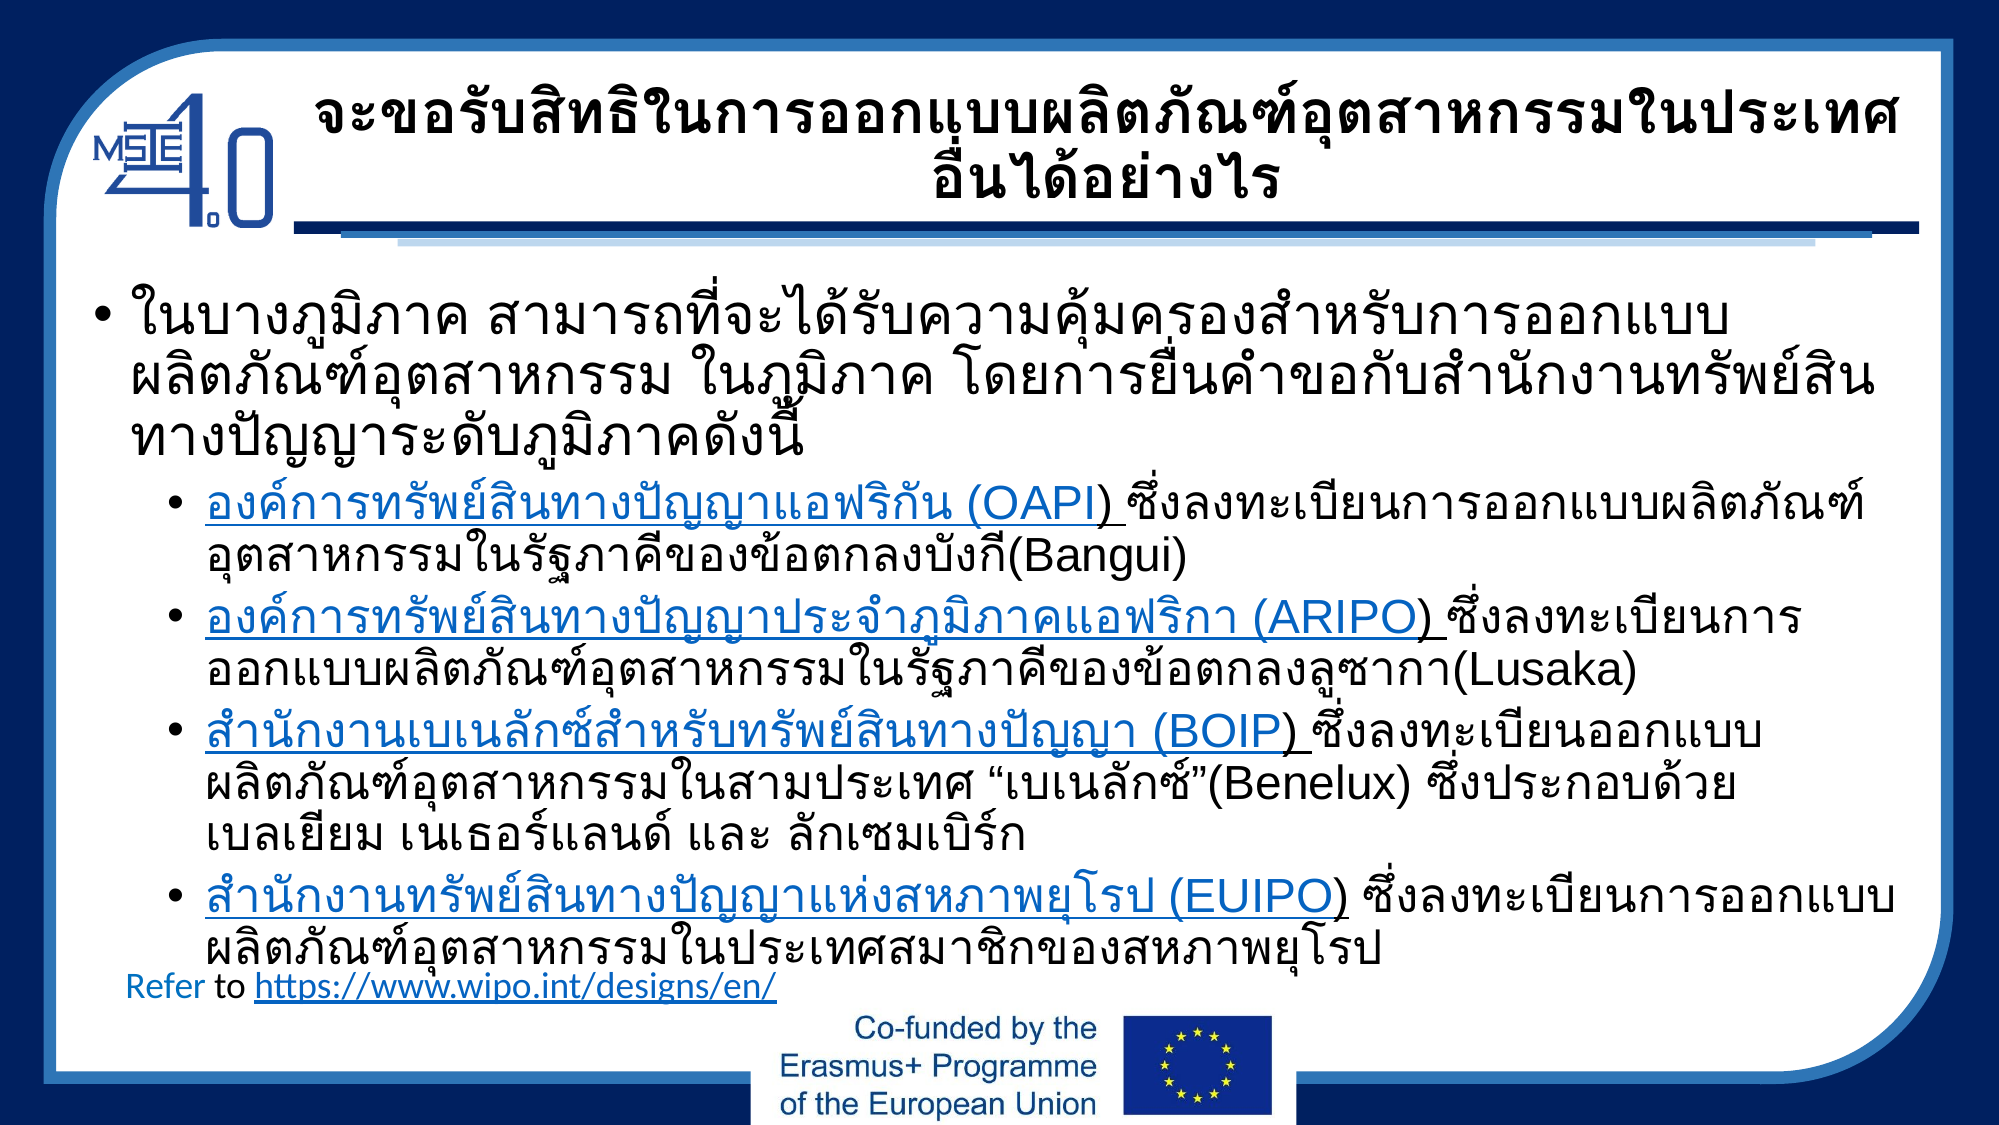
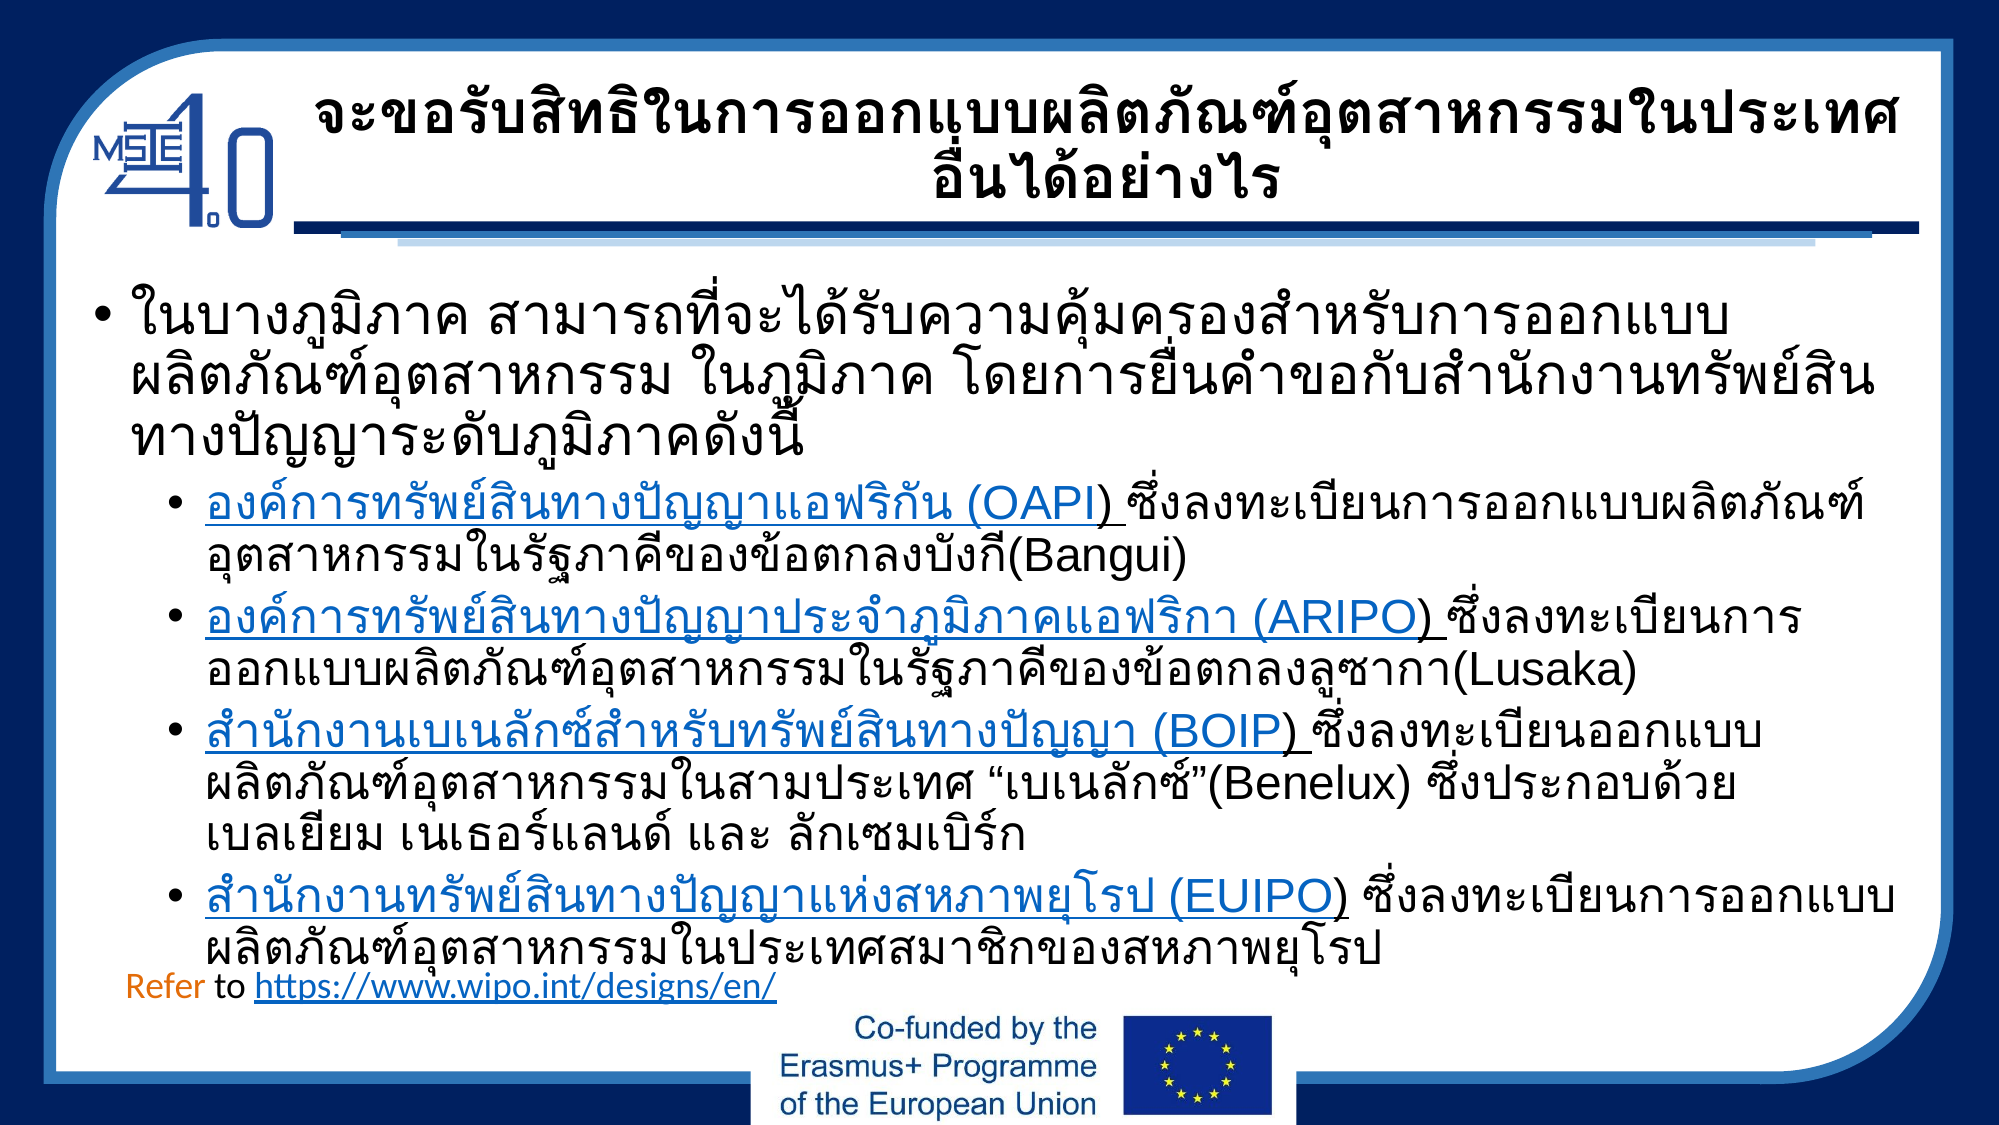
Refer colour: blue -> orange (166, 986)
